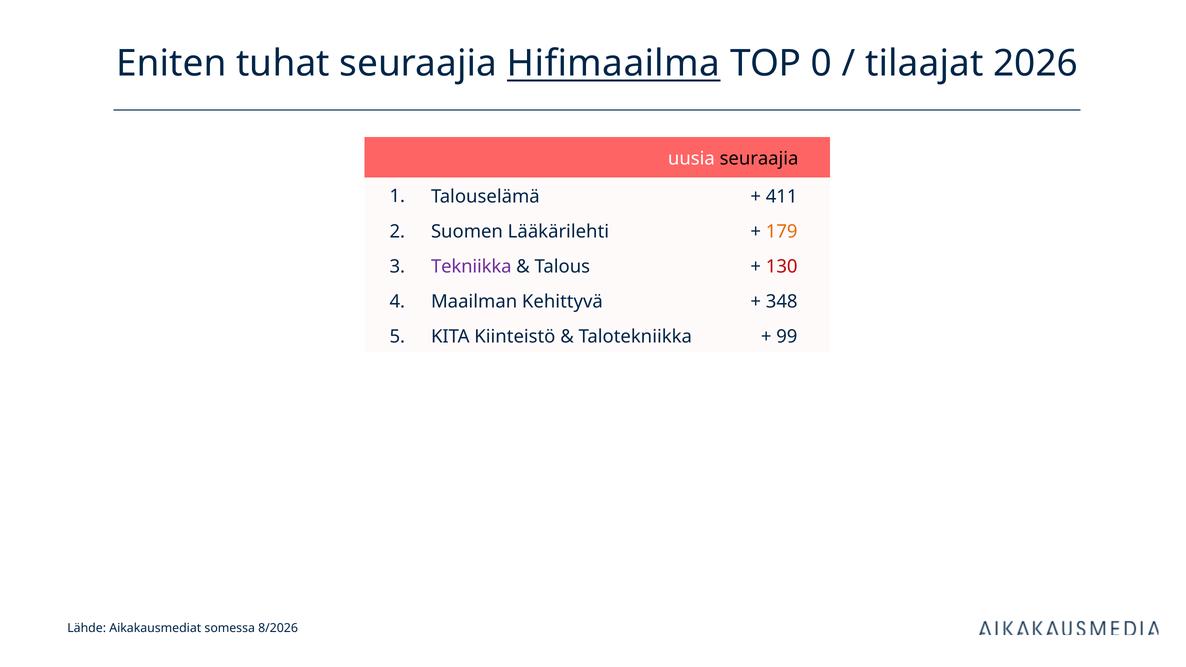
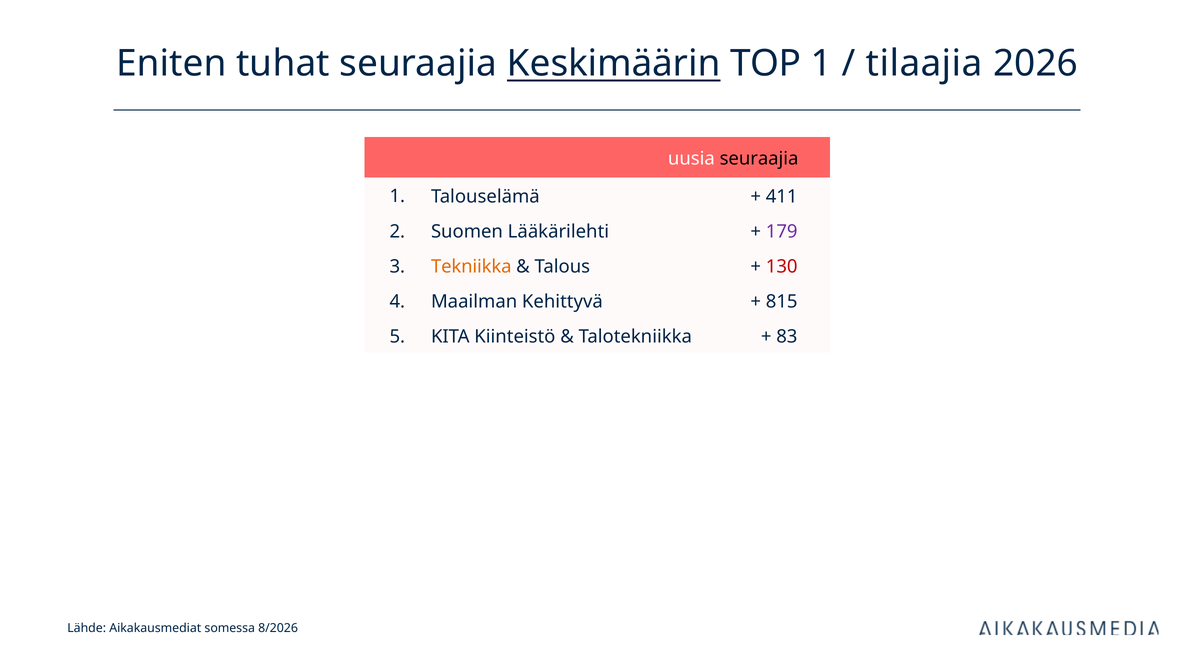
Hifimaailma: Hifimaailma -> Keskimäärin (614, 64)
TOP 0: 0 -> 1 (822, 64)
tilaajat: tilaajat -> tilaajia (924, 64)
179 colour: orange -> purple (782, 232)
Tekniikka colour: purple -> orange (471, 267)
348: 348 -> 815 (782, 302)
99: 99 -> 83 (787, 337)
